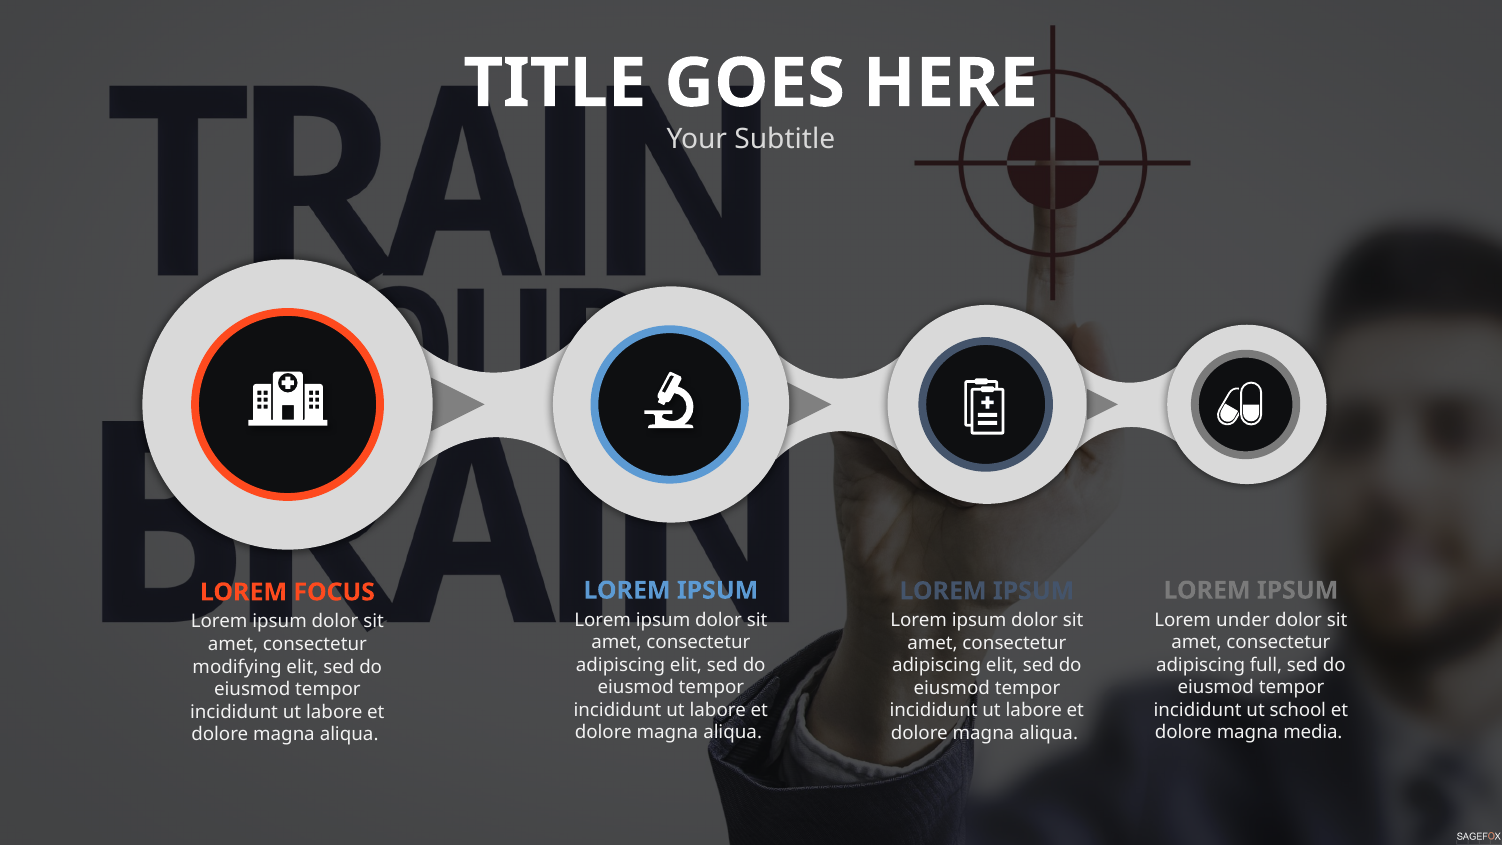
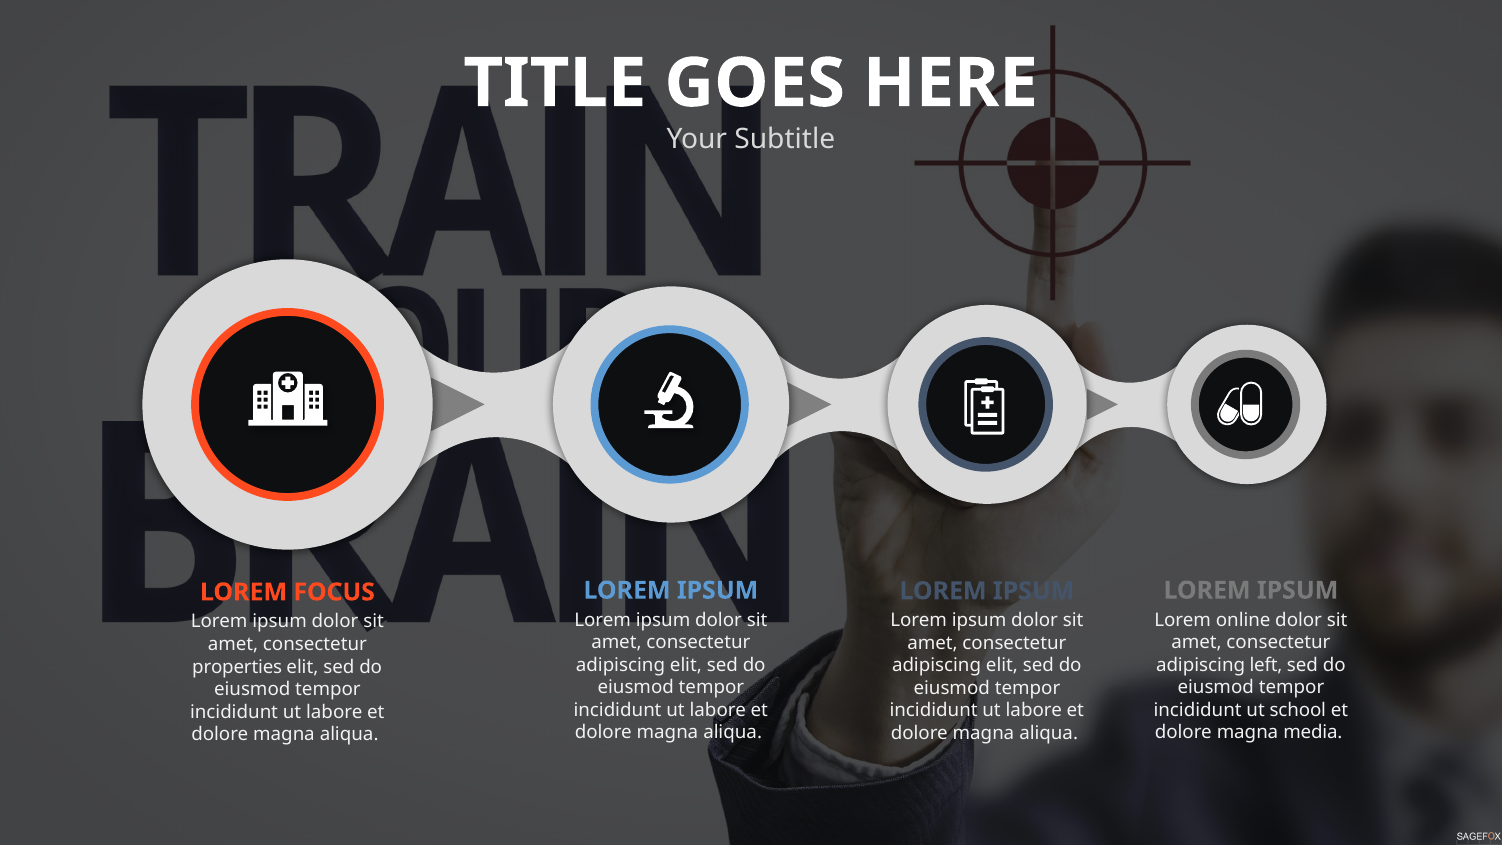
under: under -> online (1243, 620)
full: full -> left (1266, 665)
modifying: modifying -> properties (237, 667)
